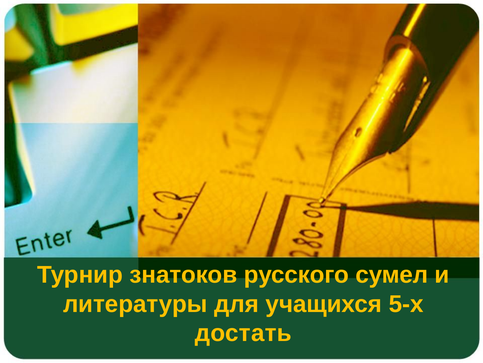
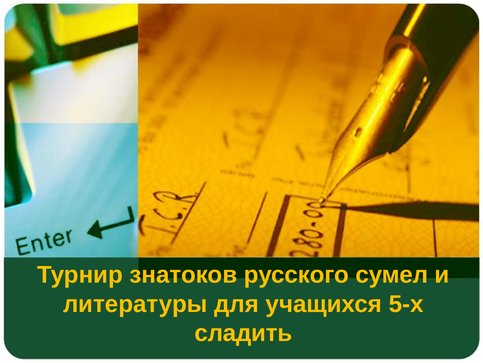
достать: достать -> сладить (243, 332)
